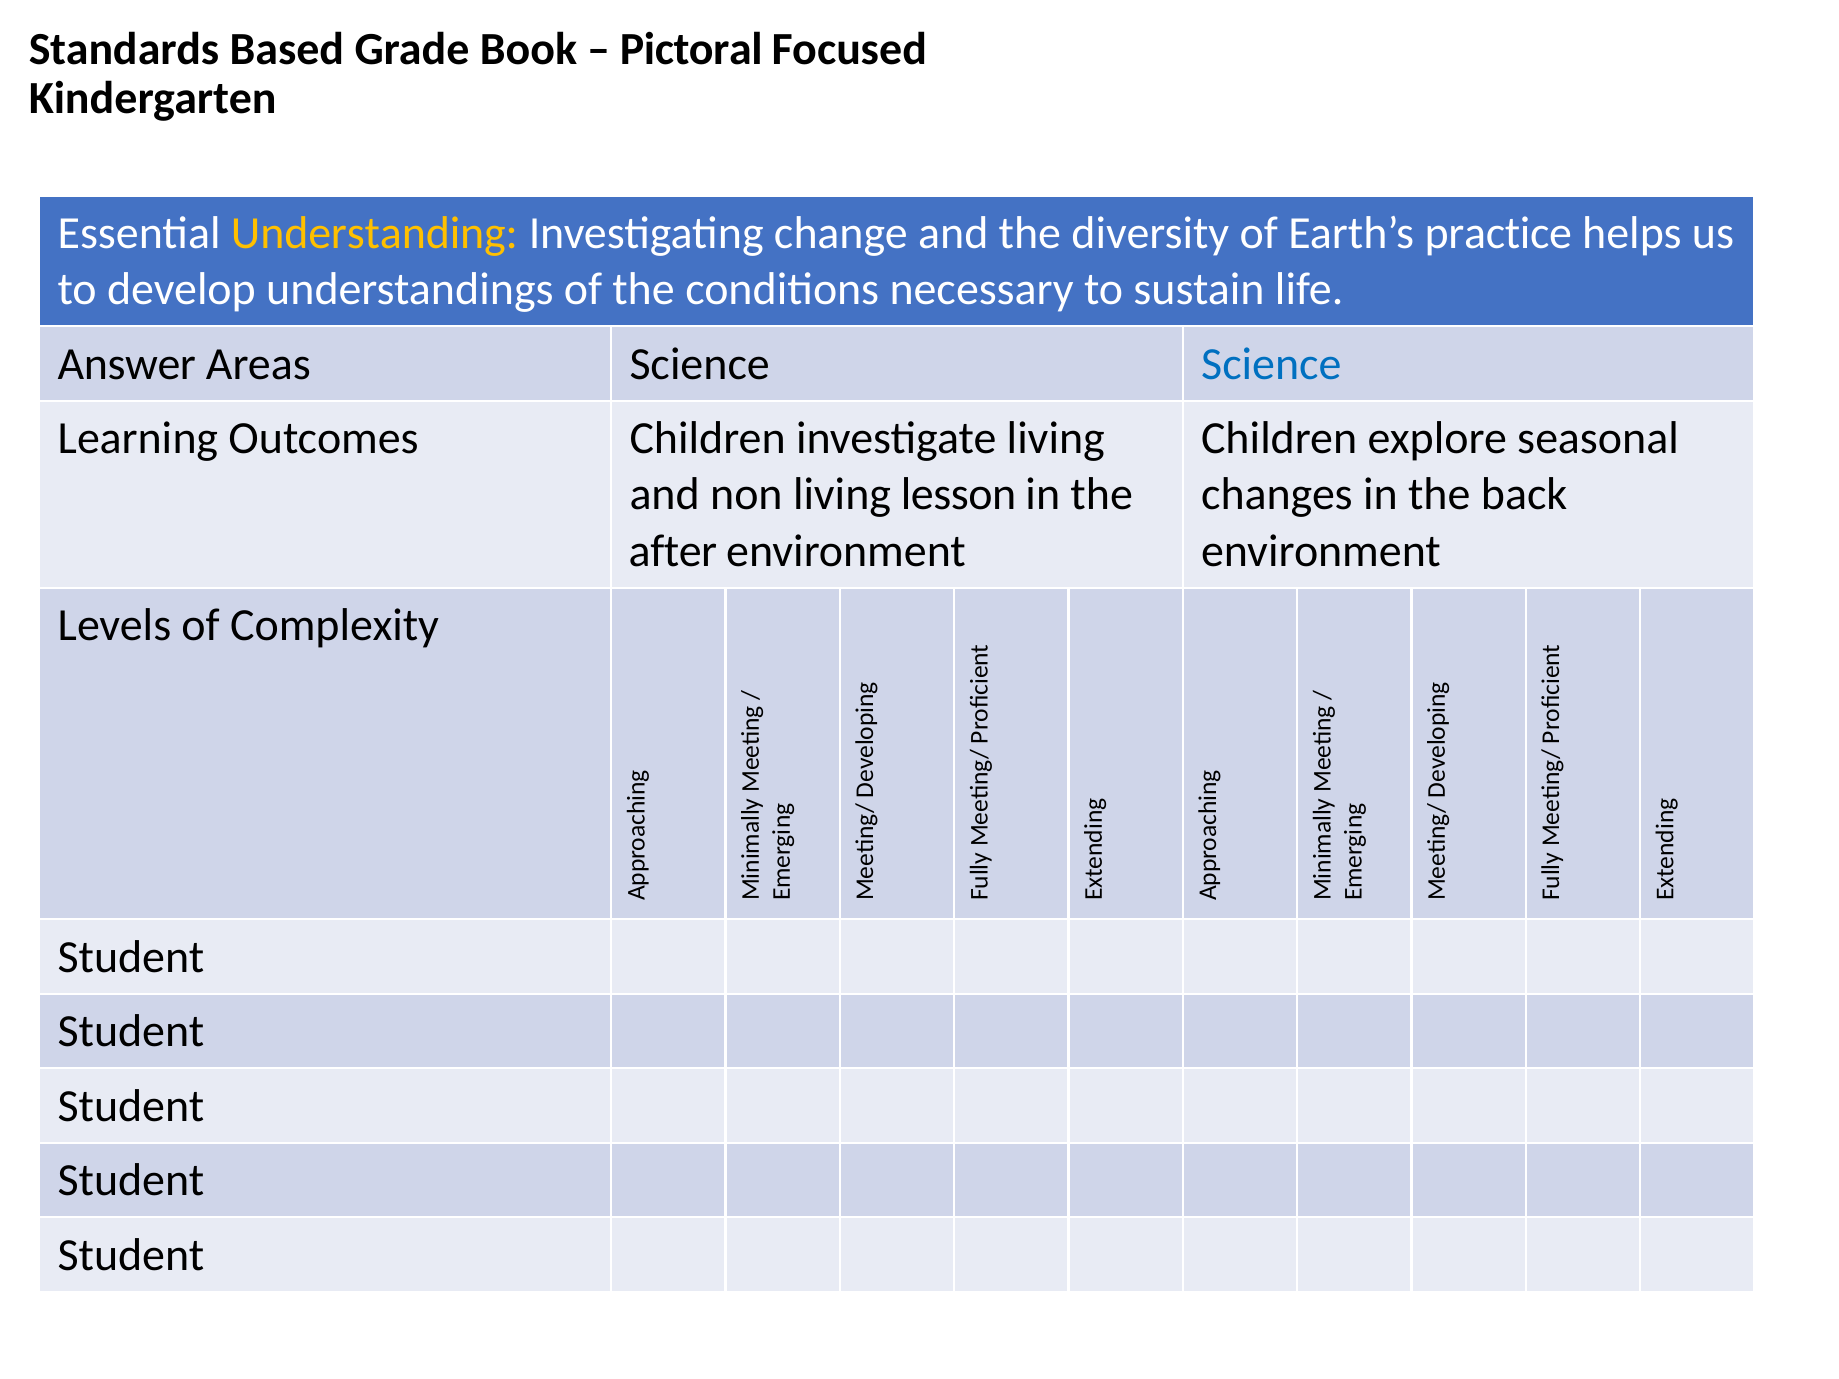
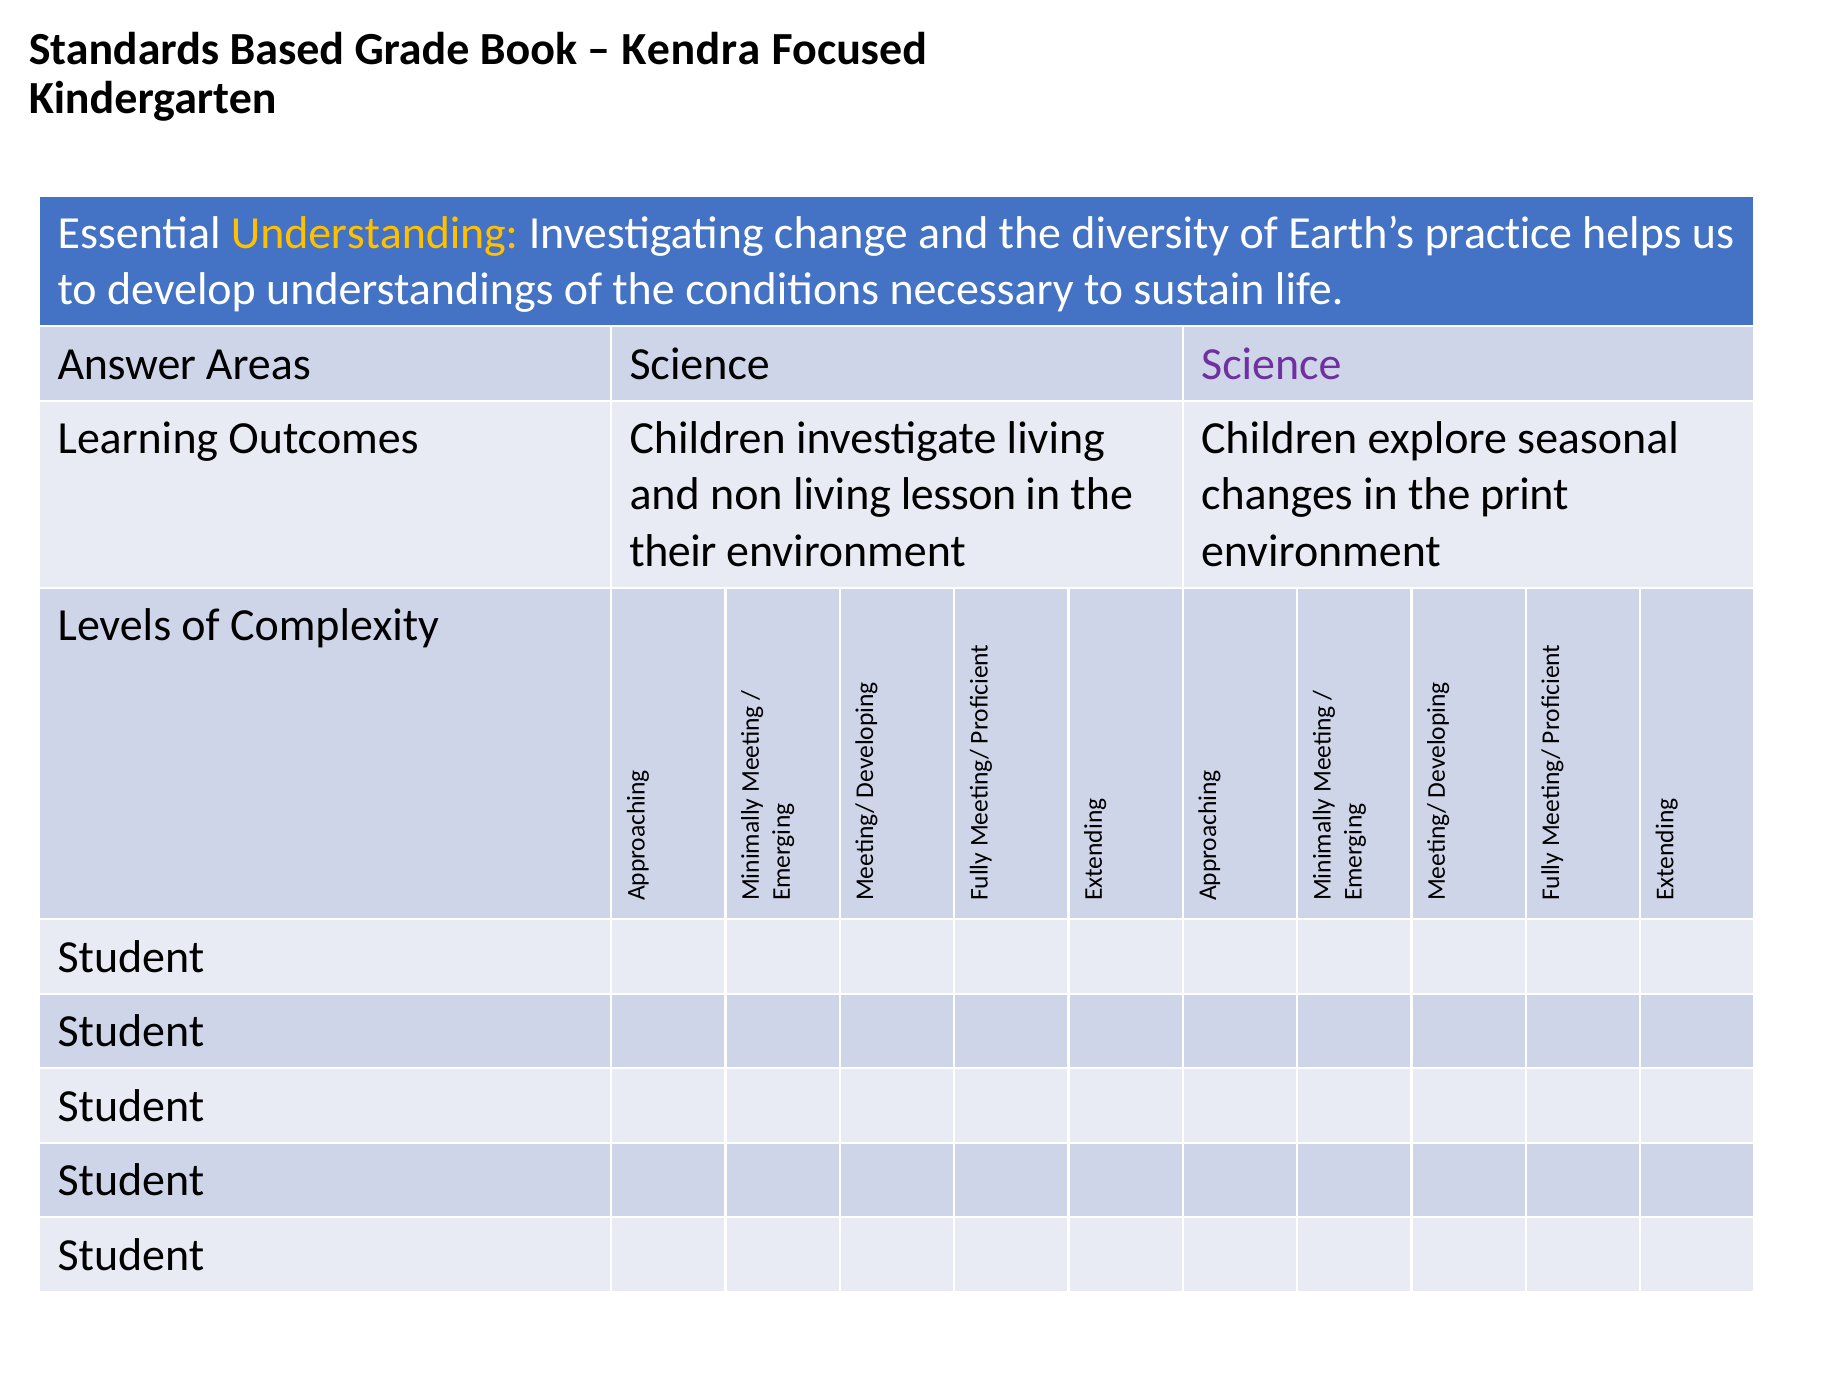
Pictoral: Pictoral -> Kendra (691, 49)
Science colour: blue -> purple (1271, 364)
back: back -> print (1524, 495)
after: after -> their (673, 551)
